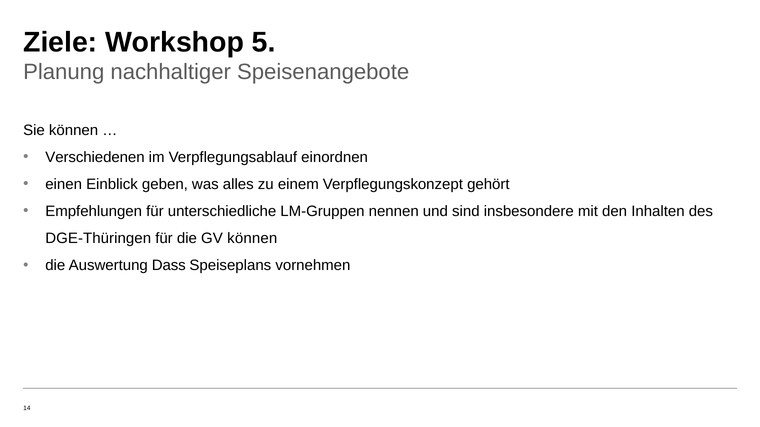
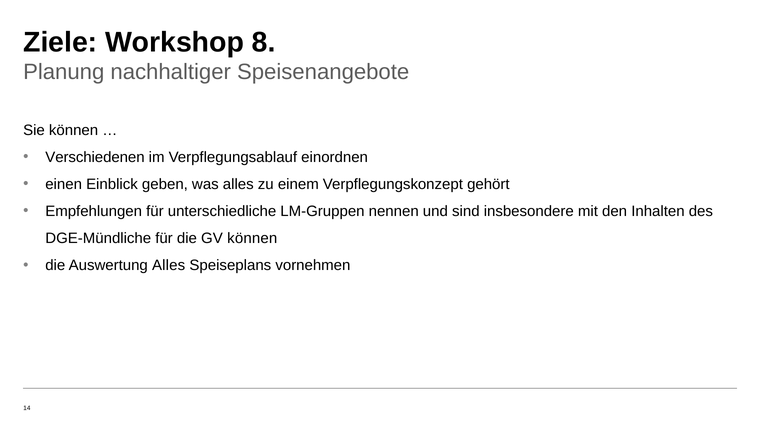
5: 5 -> 8 (264, 42)
DGE-Thüringen: DGE-Thüringen -> DGE-Mündliche (98, 239)
Auswertung Dass: Dass -> Alles (169, 266)
